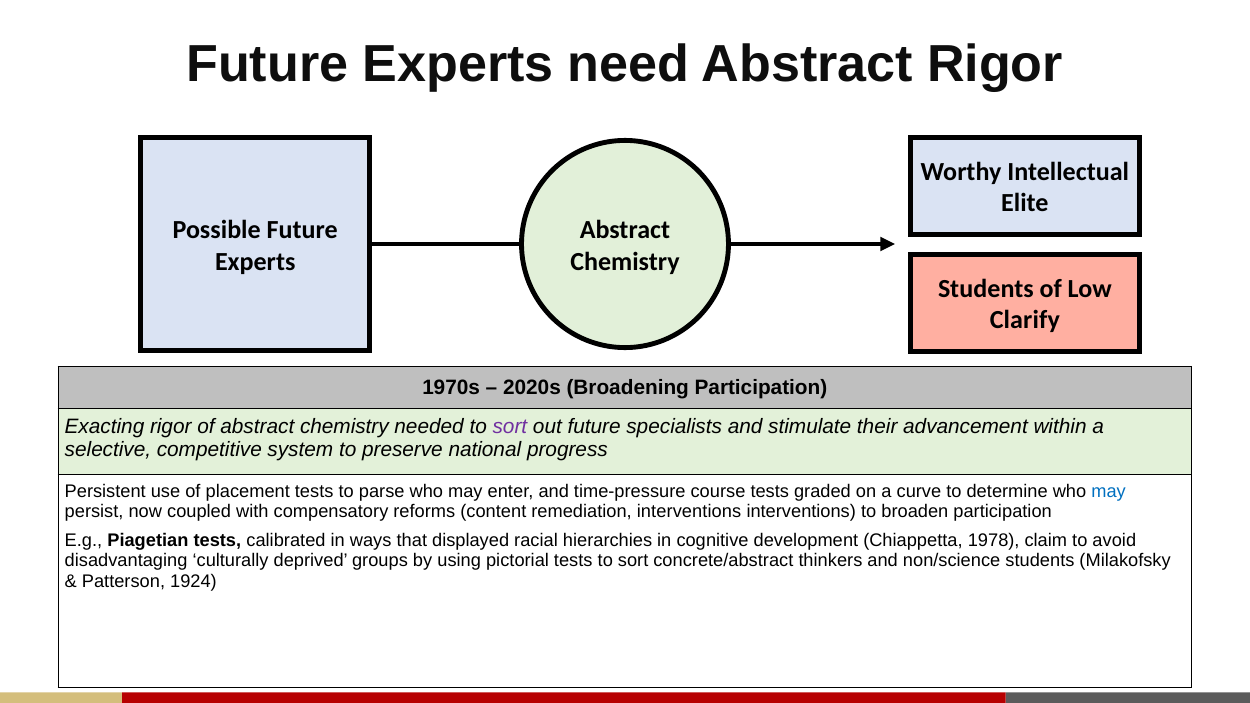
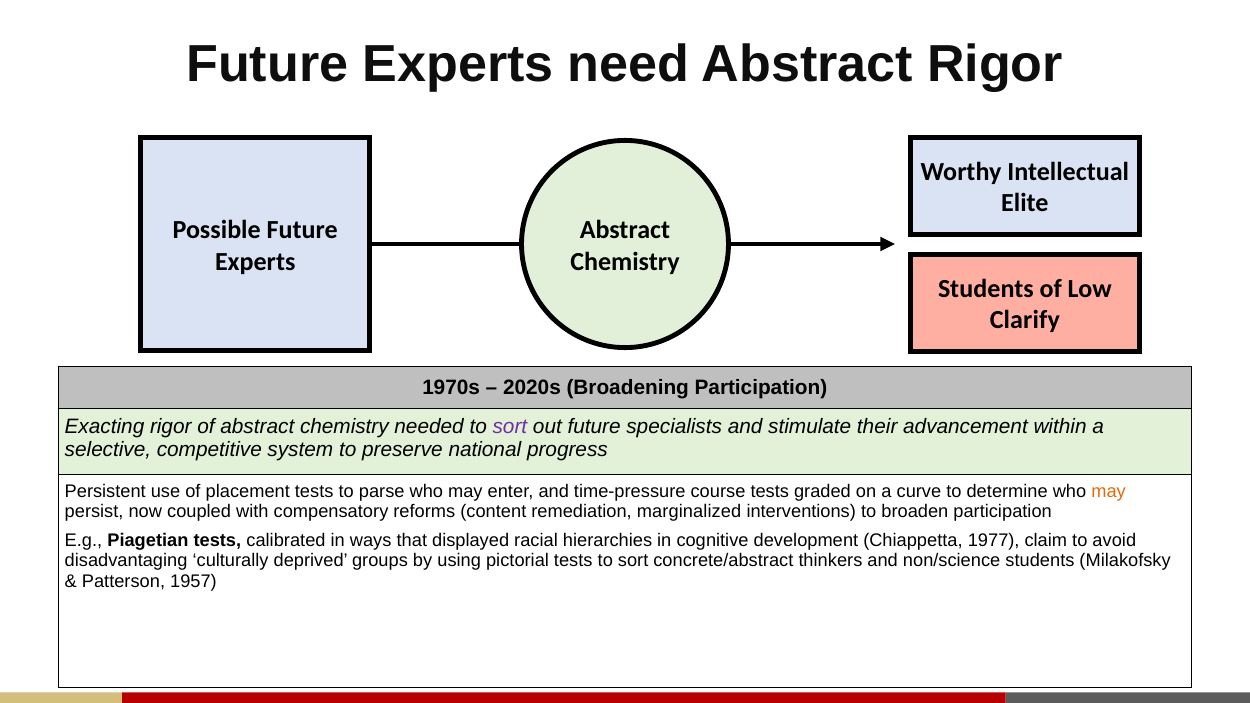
may colour: blue -> orange (1109, 491)
remediation interventions: interventions -> marginalized (689, 512)
1978: 1978 -> 1977 (994, 540)
1924: 1924 -> 1957 (193, 581)
